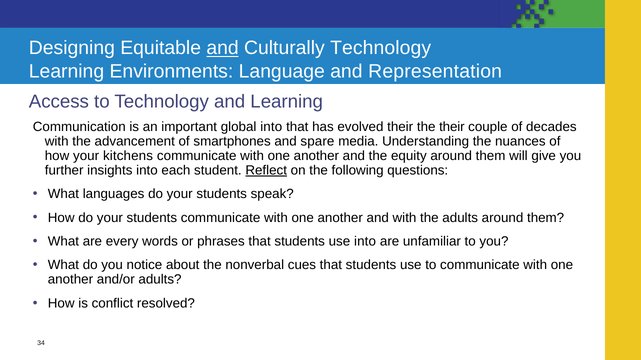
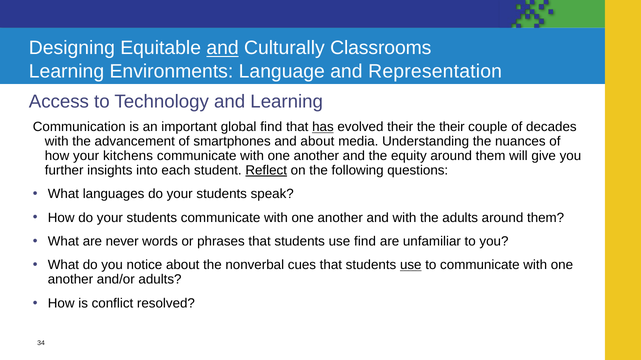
Culturally Technology: Technology -> Classrooms (381, 48)
global into: into -> find (271, 127)
has underline: none -> present (323, 127)
and spare: spare -> about (317, 142)
every: every -> never (122, 242)
use into: into -> find (365, 242)
use underline: none -> present (411, 265)
